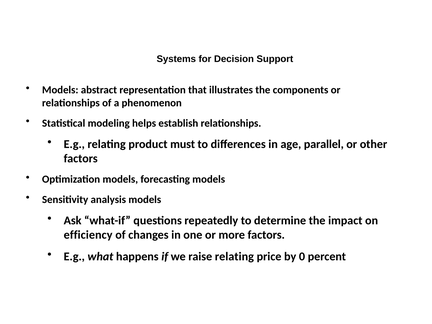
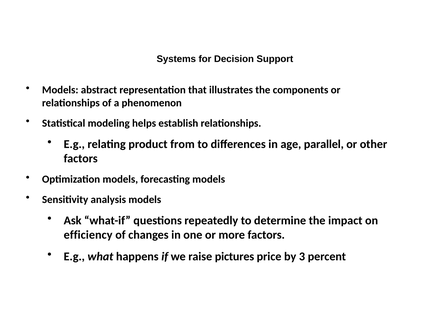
must: must -> from (183, 144)
raise relating: relating -> pictures (234, 256)
0: 0 -> 3 (302, 256)
